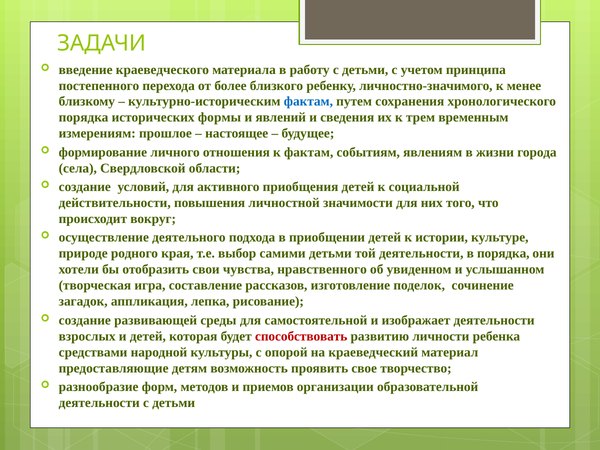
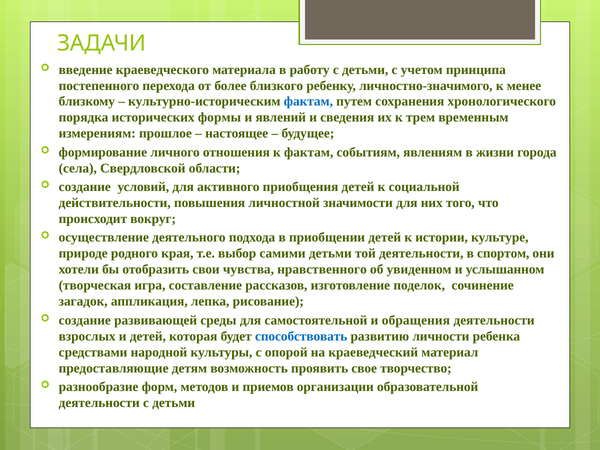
в порядка: порядка -> спортом (503, 254)
изображает: изображает -> обращения (416, 320)
способствовать colour: red -> blue (301, 336)
